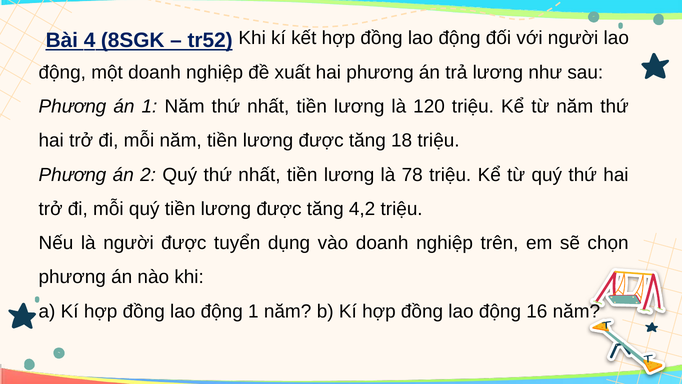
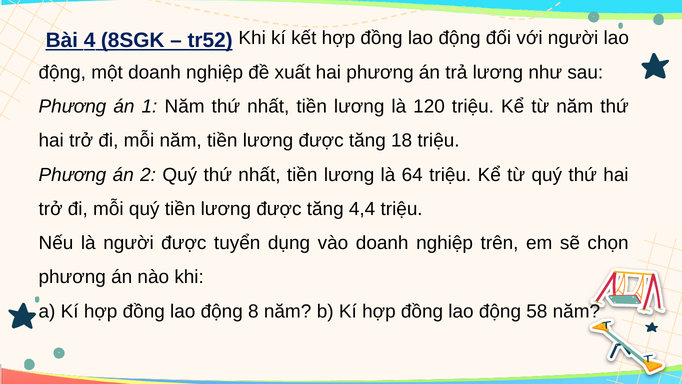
78: 78 -> 64 (412, 175)
4,2: 4,2 -> 4,4 (362, 209)
động 1: 1 -> 8 (253, 311)
16: 16 -> 58 (537, 311)
